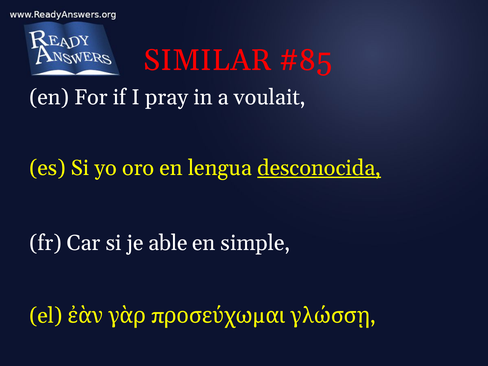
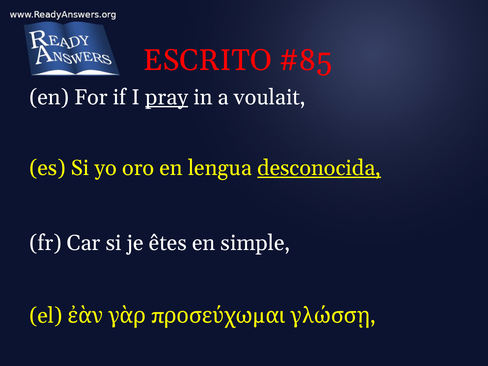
SIMILAR: SIMILAR -> ESCRITO (208, 60)
pray underline: none -> present (167, 97)
able: able -> êtes (168, 243)
